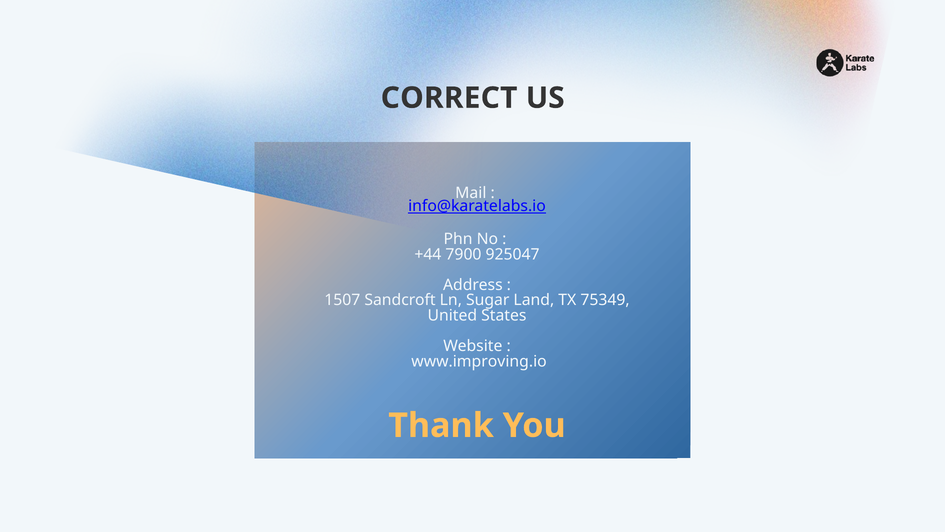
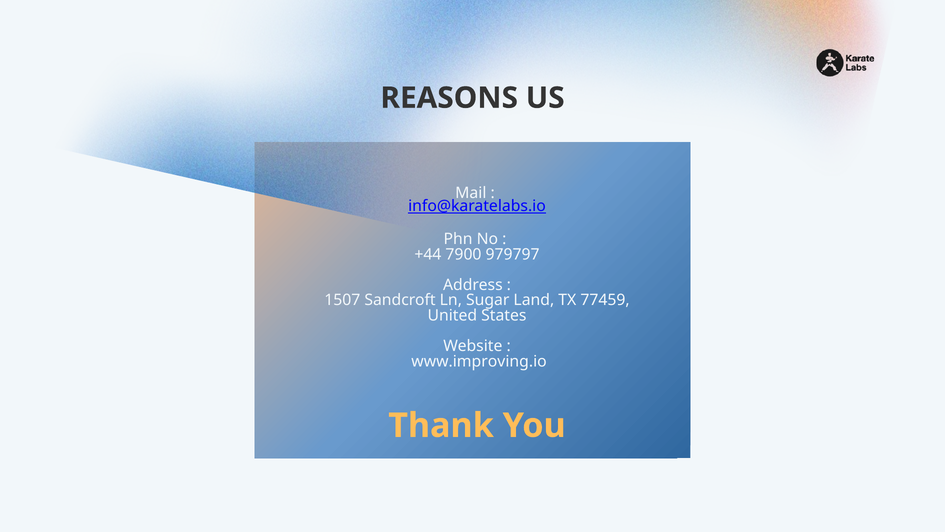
CORRECT: CORRECT -> REASONS (449, 98)
925047: 925047 -> 979797 (513, 254)
75349: 75349 -> 77459 (605, 300)
